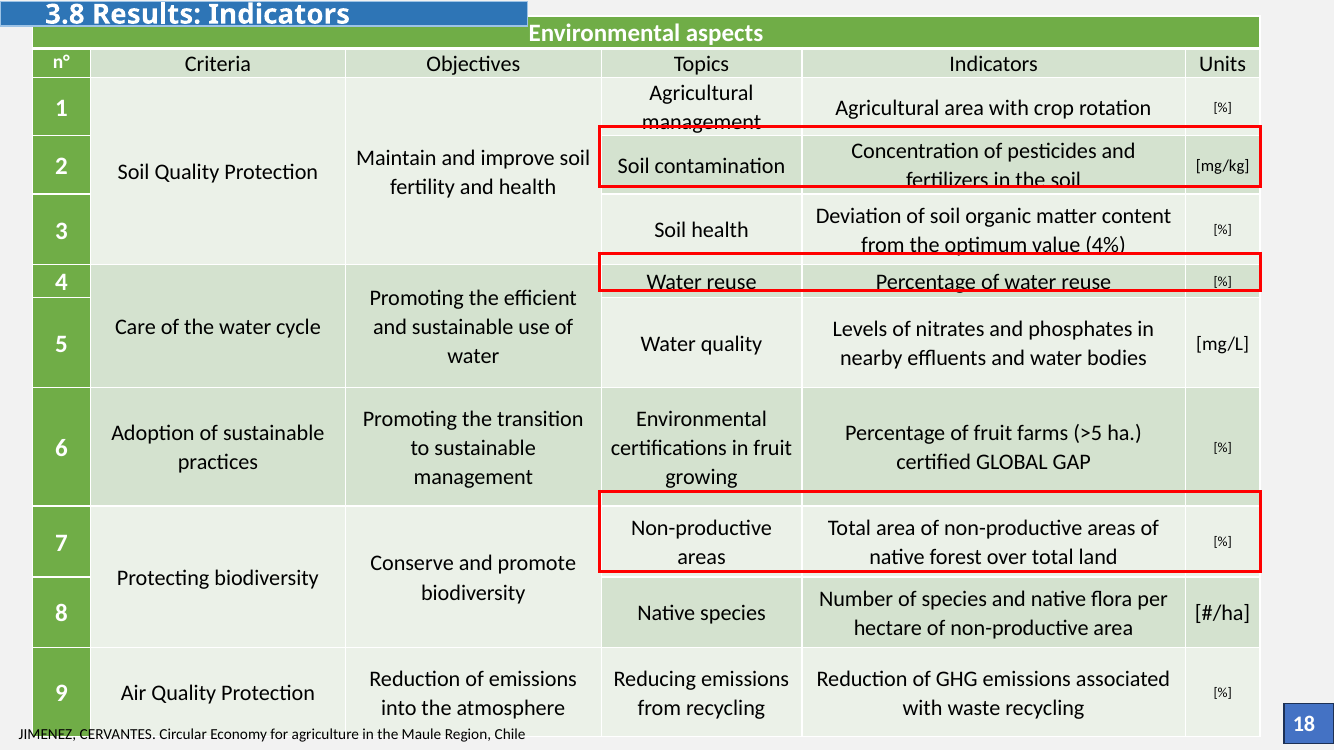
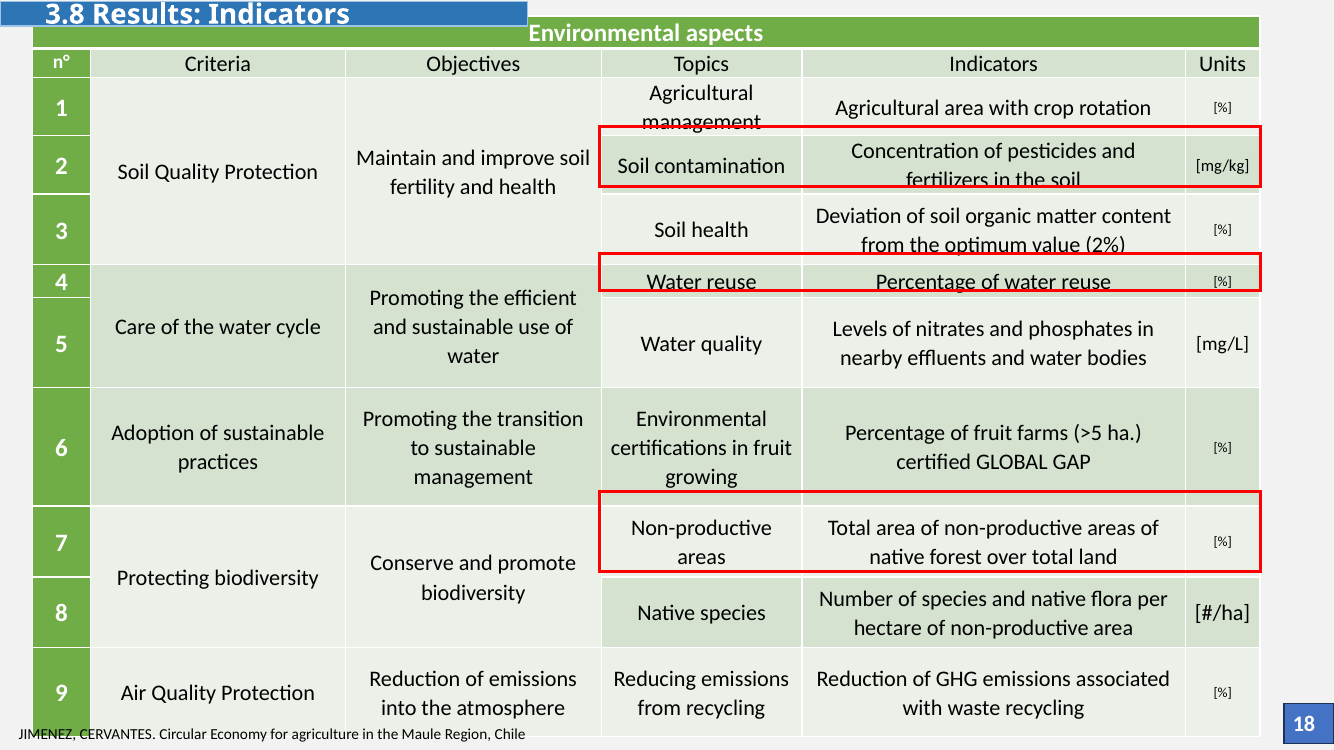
4%: 4% -> 2% (1106, 245)
